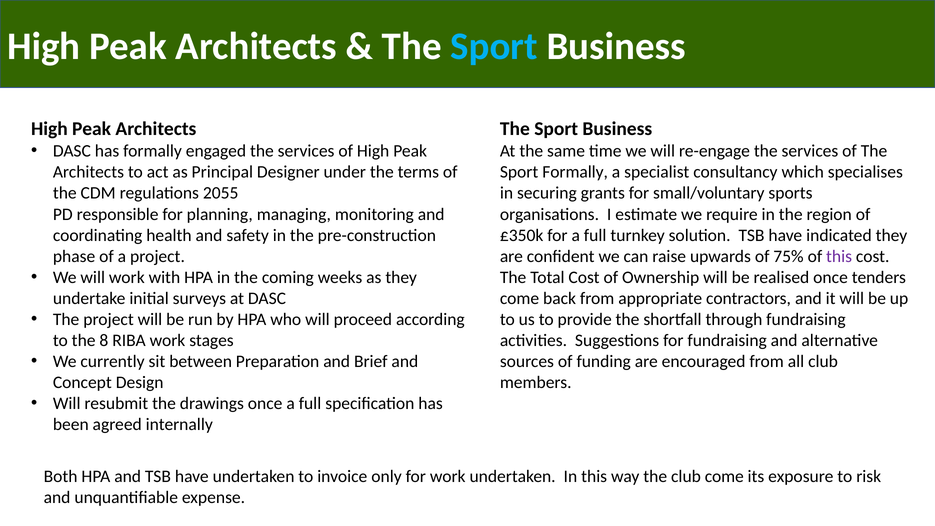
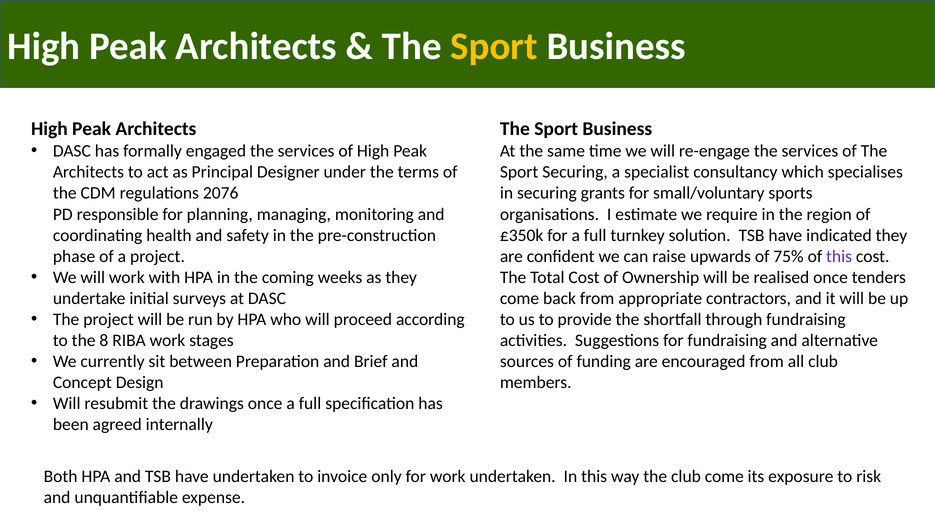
Sport colour: light blue -> yellow (494, 46)
Sport Formally: Formally -> Securing (575, 172)
2055: 2055 -> 2076 (221, 193)
